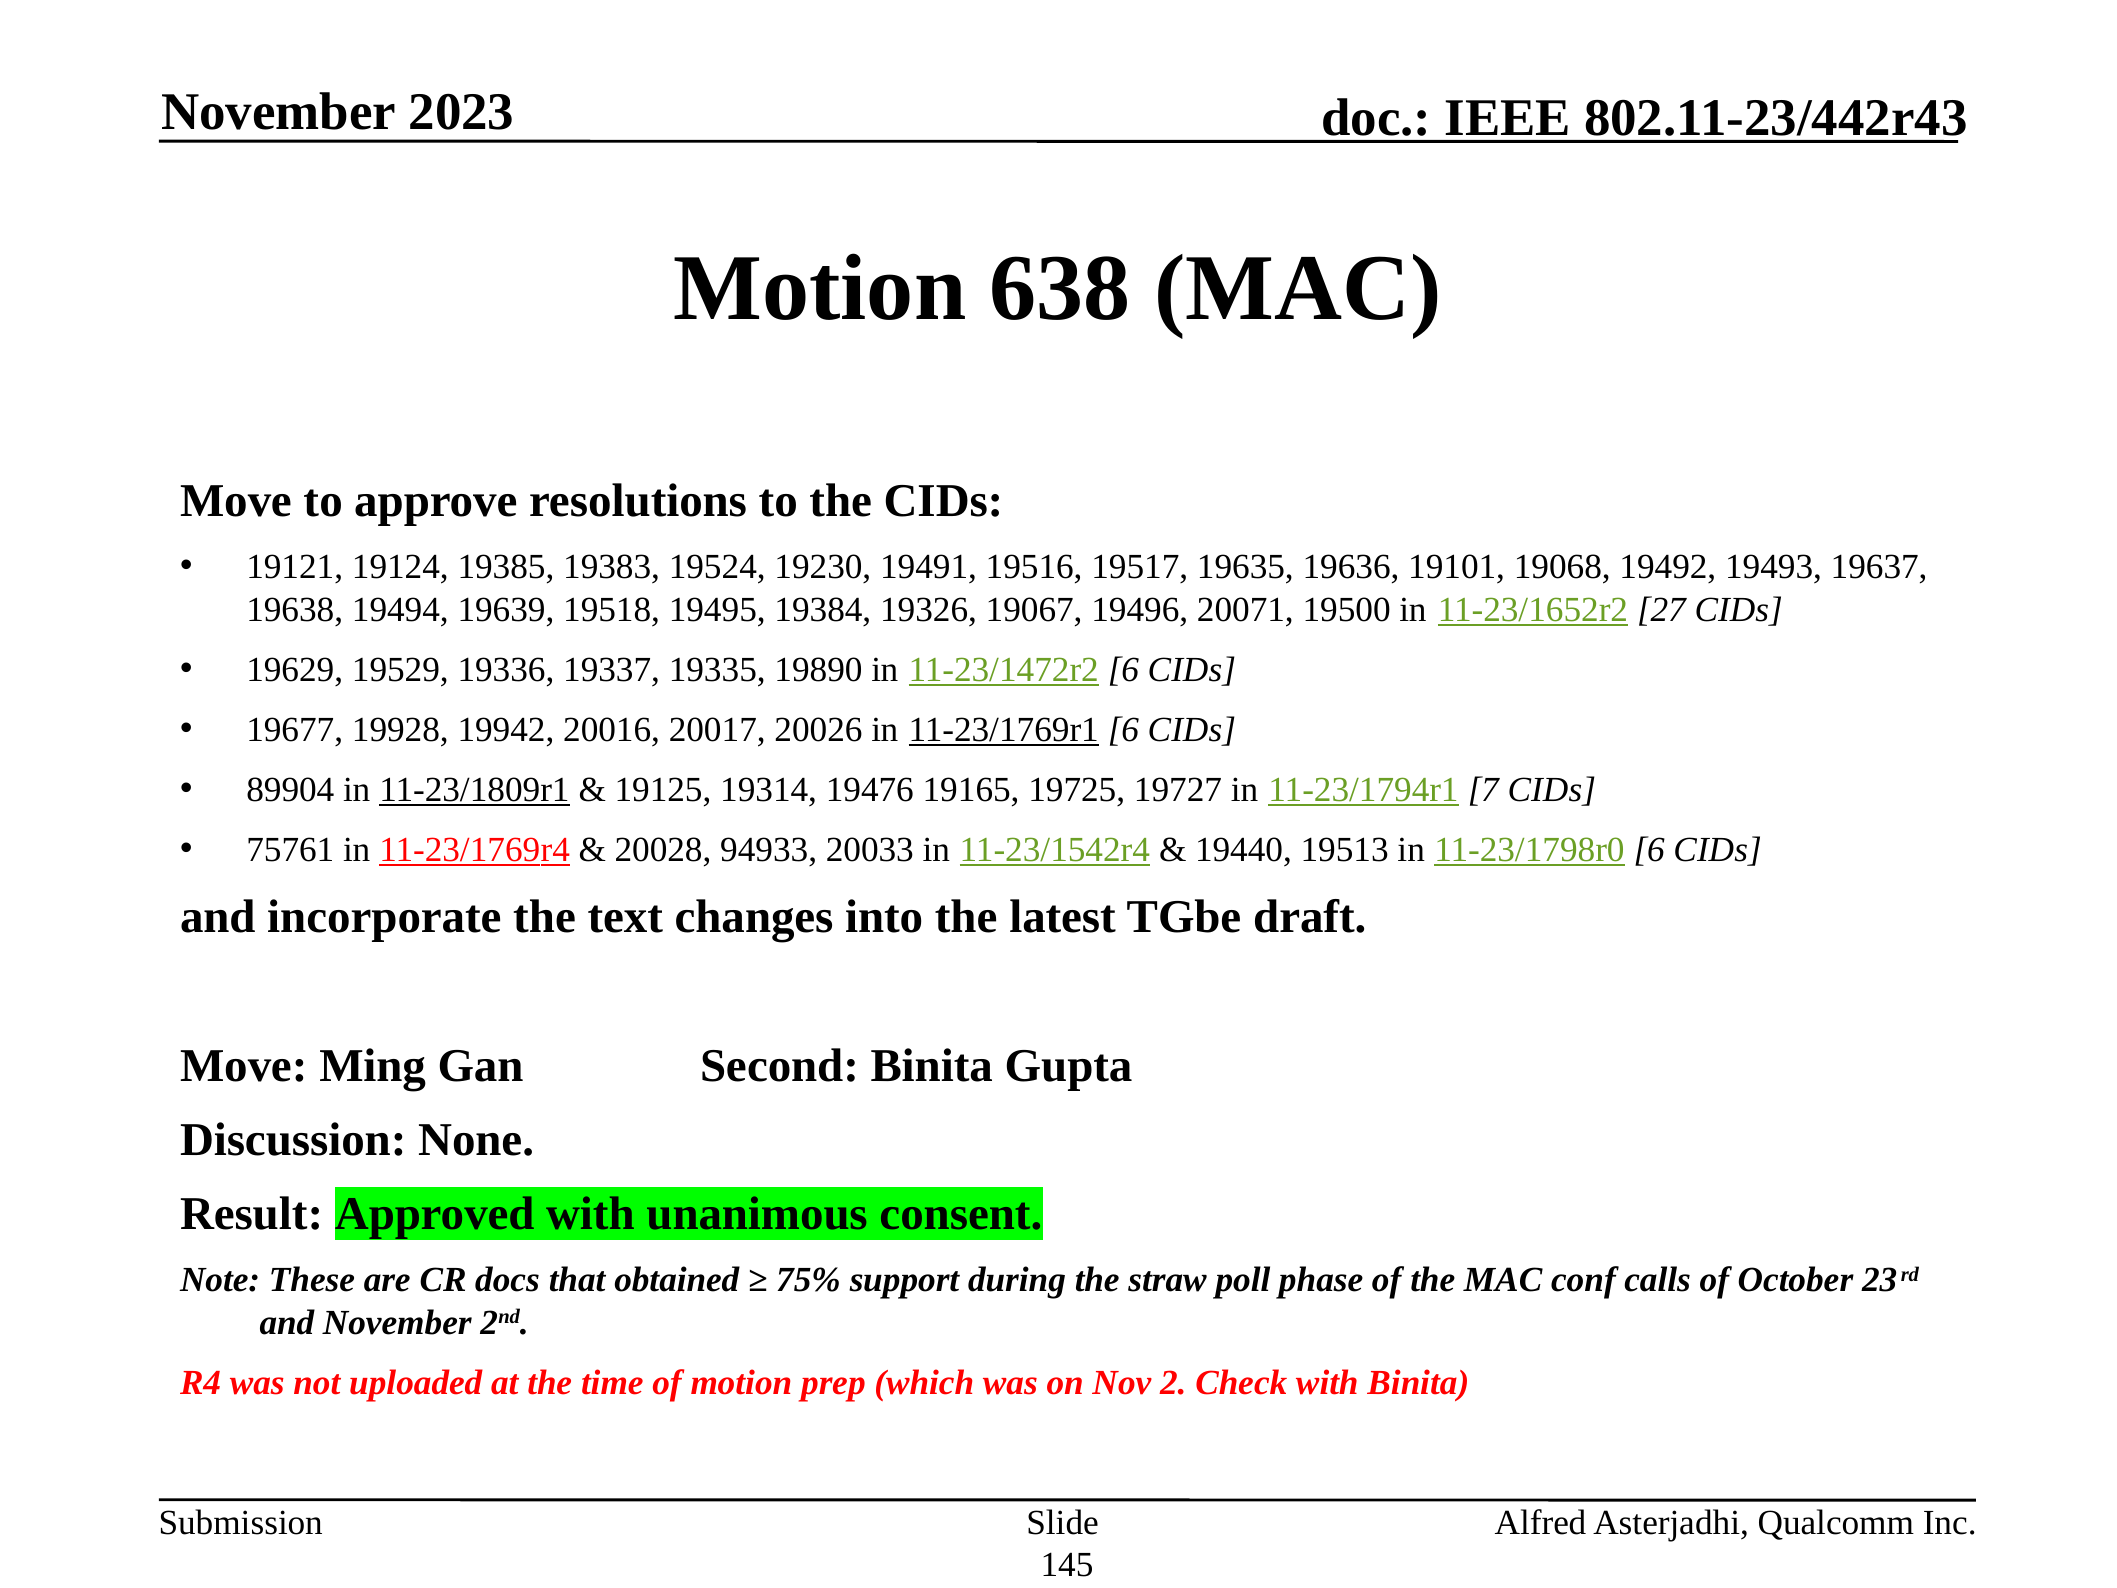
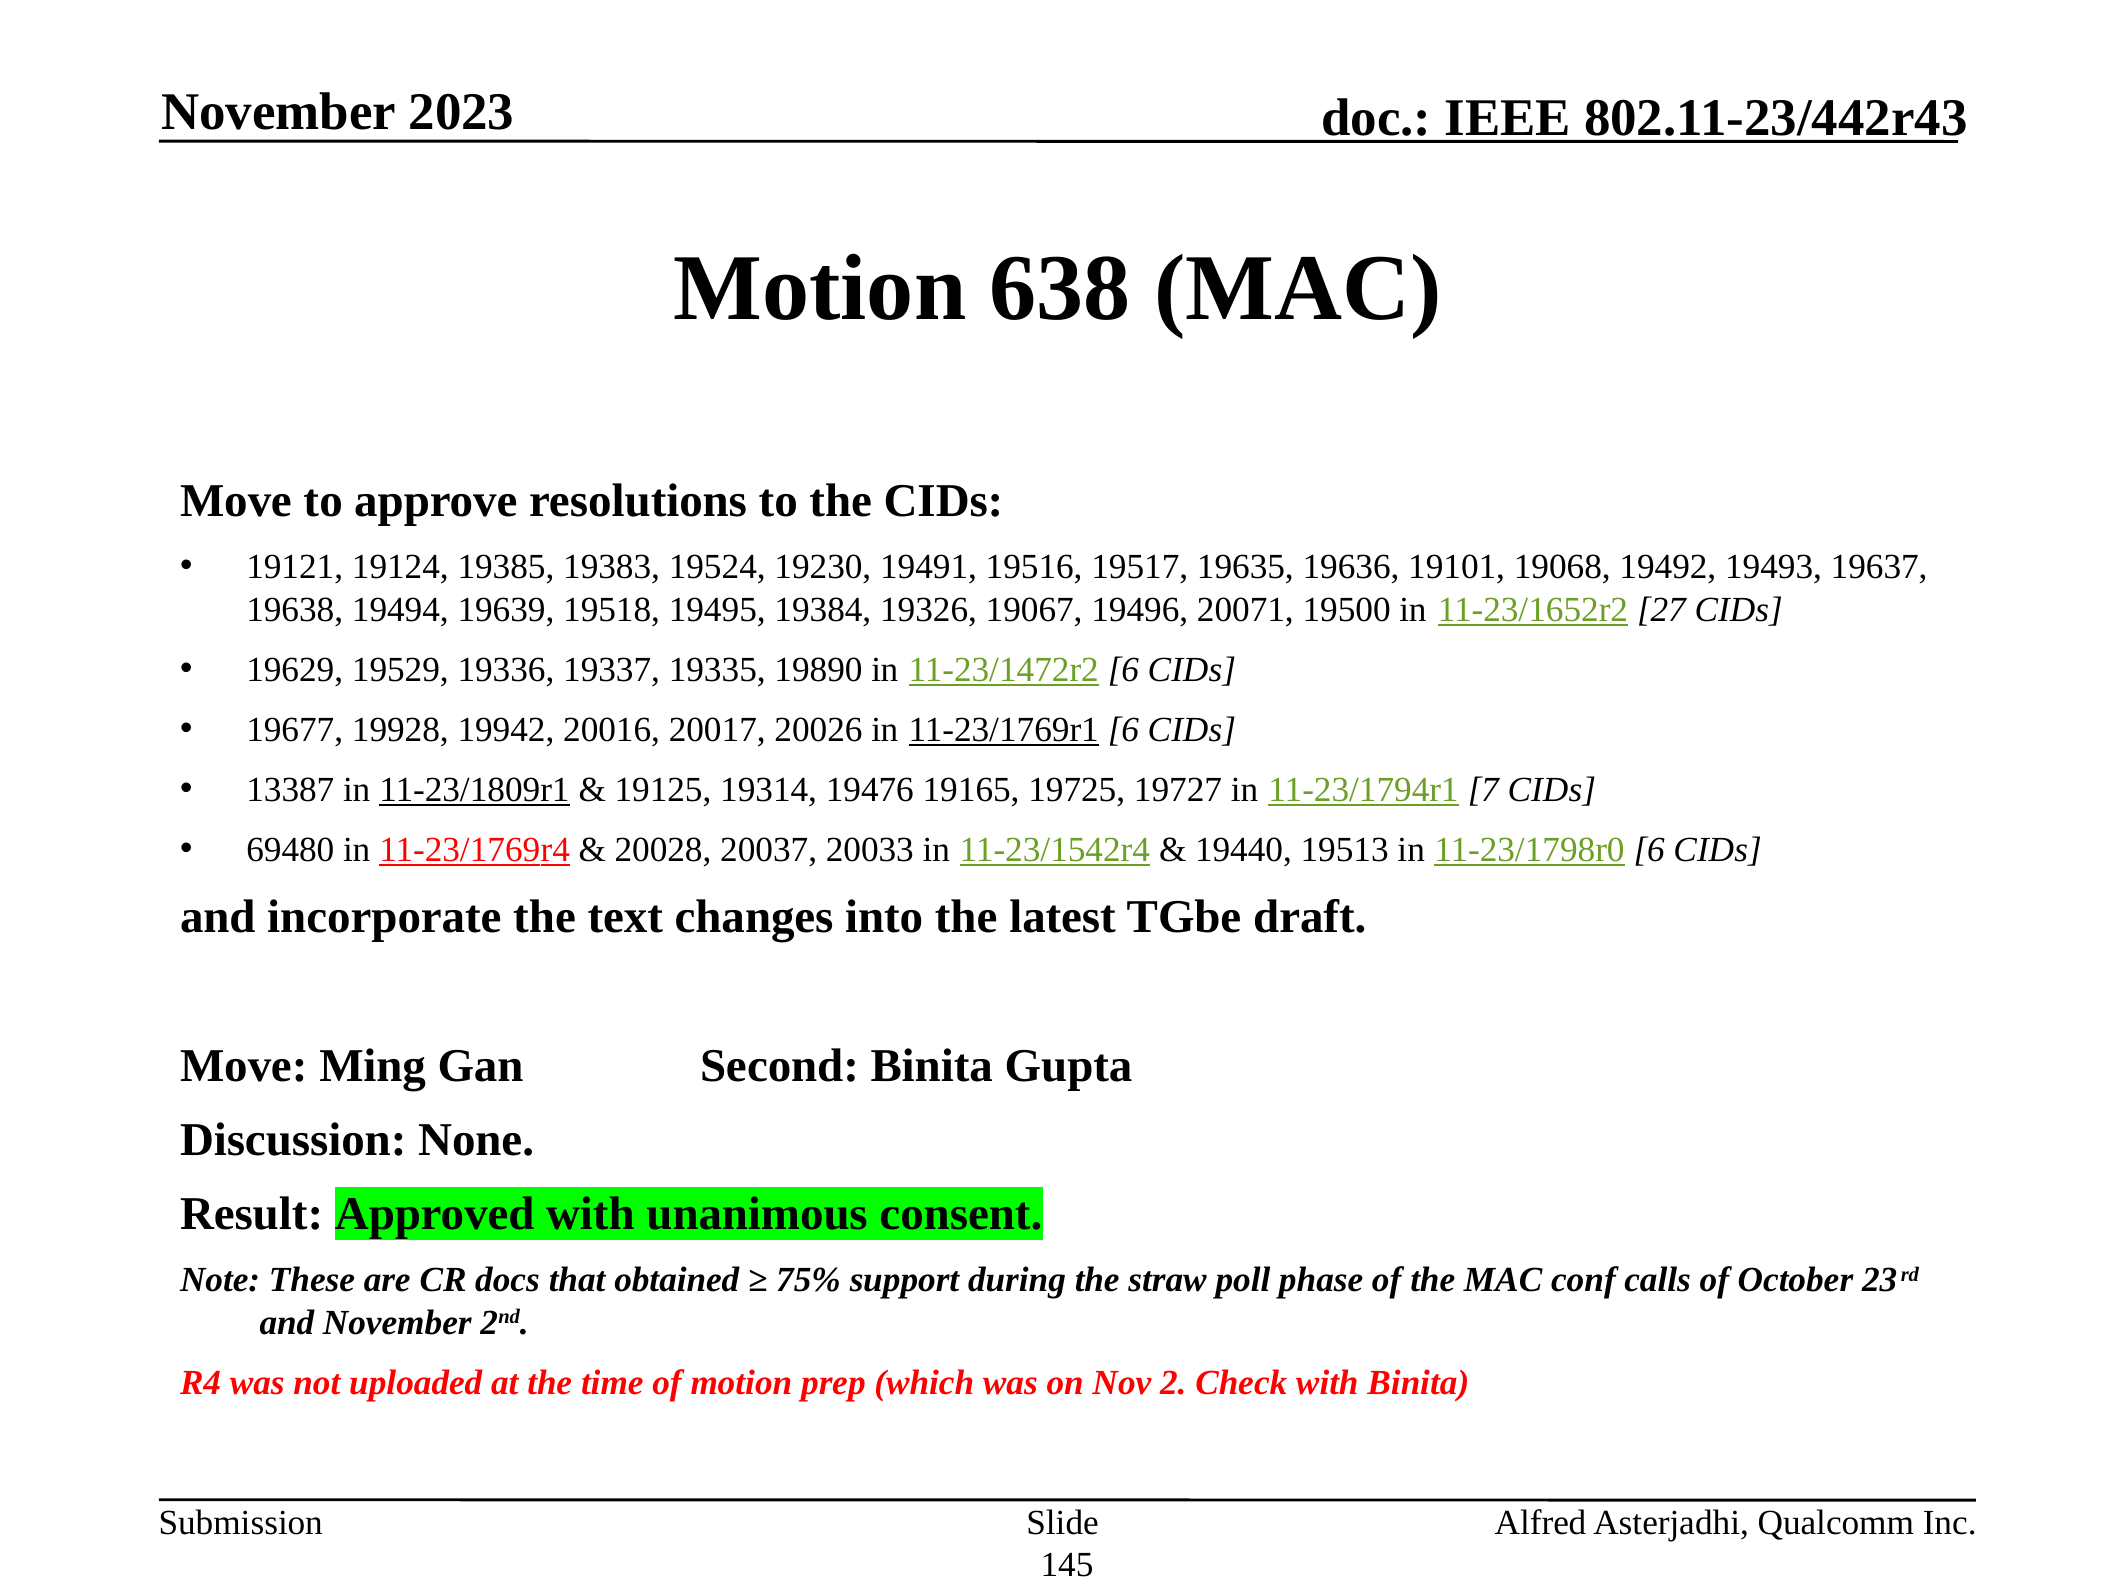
89904: 89904 -> 13387 (290, 789)
75761: 75761 -> 69480 (290, 849)
94933: 94933 -> 20037 (769, 849)
